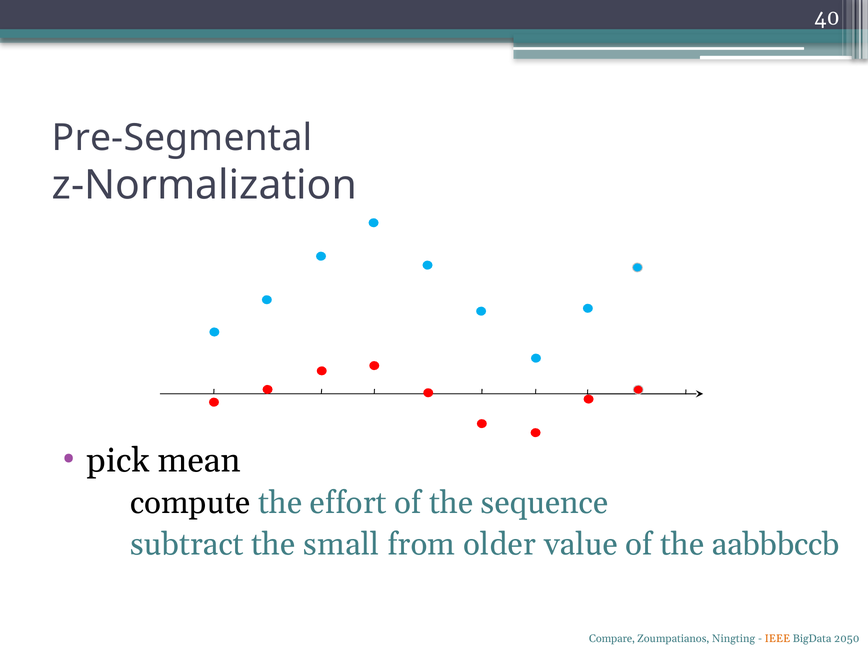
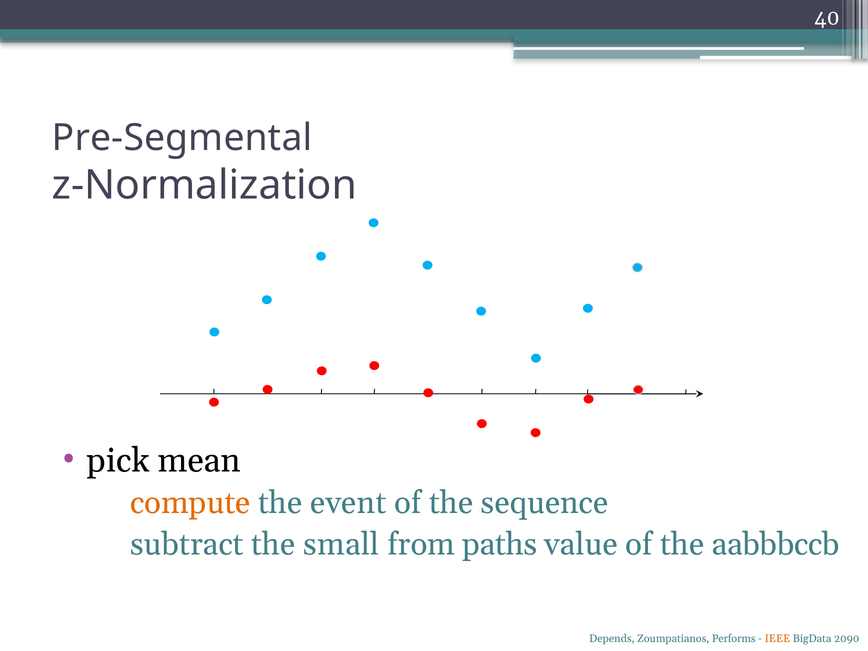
compute colour: black -> orange (190, 503)
effort: effort -> event (348, 503)
older: older -> paths (500, 544)
Compare: Compare -> Depends (612, 639)
Ningting: Ningting -> Performs (734, 639)
2050: 2050 -> 2090 (847, 639)
